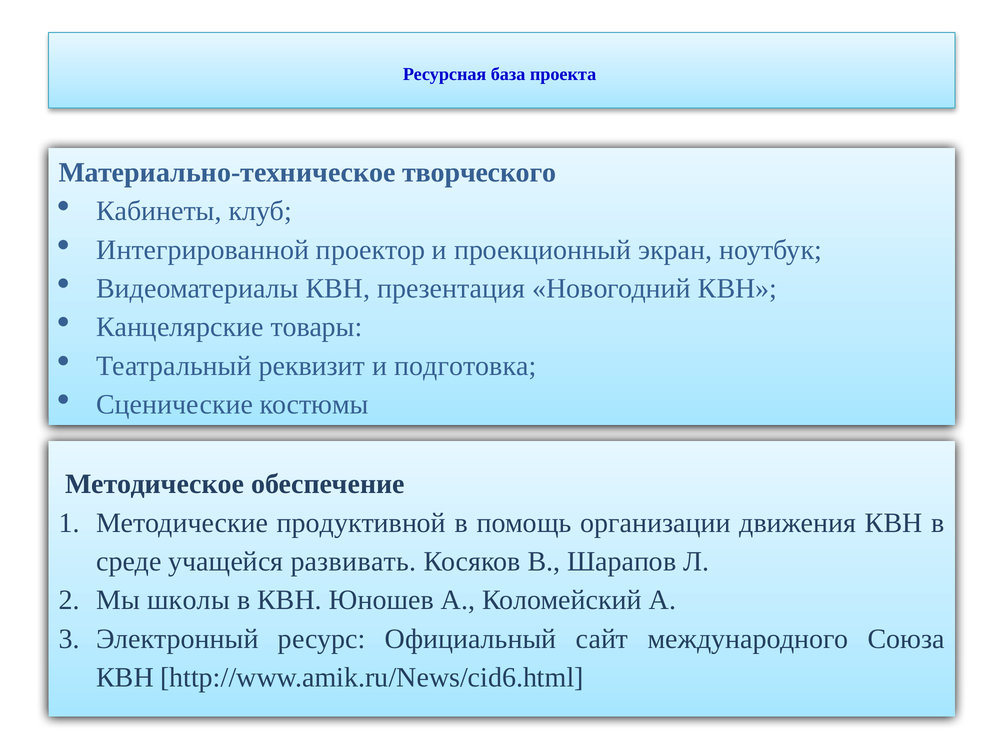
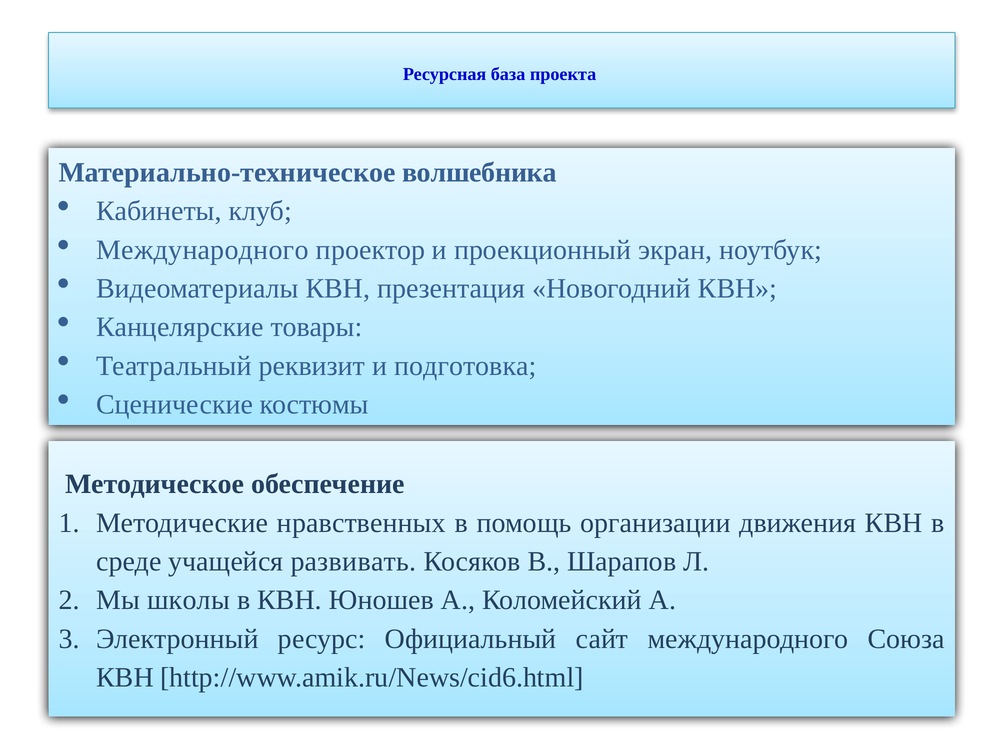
творческого: творческого -> волшебника (479, 172)
Интегрированной: Интегрированной -> Международного (203, 250)
продуктивной: продуктивной -> нравственных (361, 522)
